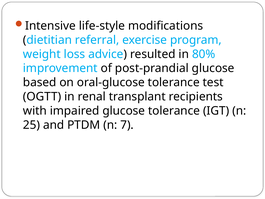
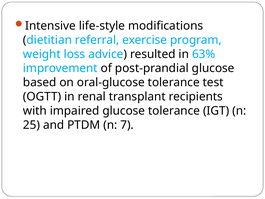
80%: 80% -> 63% (204, 54)
